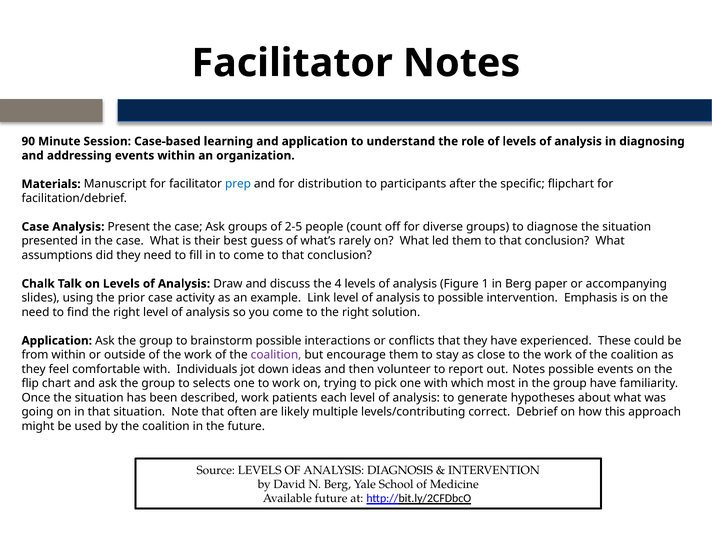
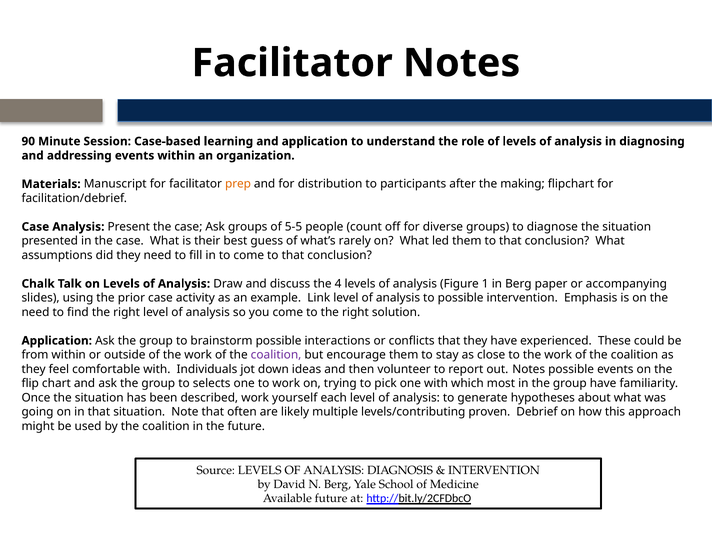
prep colour: blue -> orange (238, 184)
specific: specific -> making (523, 184)
2-5: 2-5 -> 5-5 (294, 227)
patients: patients -> yourself (295, 398)
correct: correct -> proven (489, 412)
